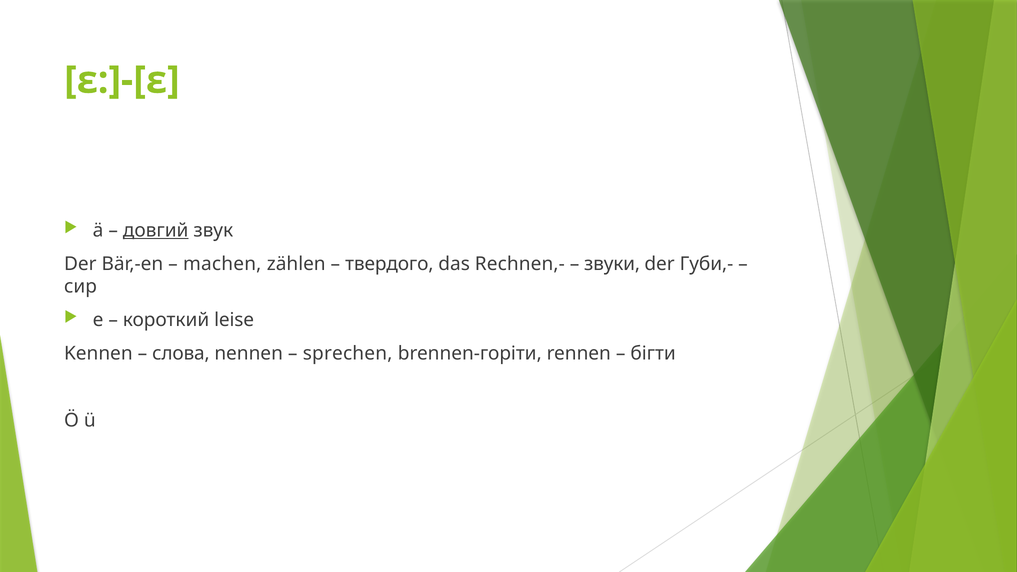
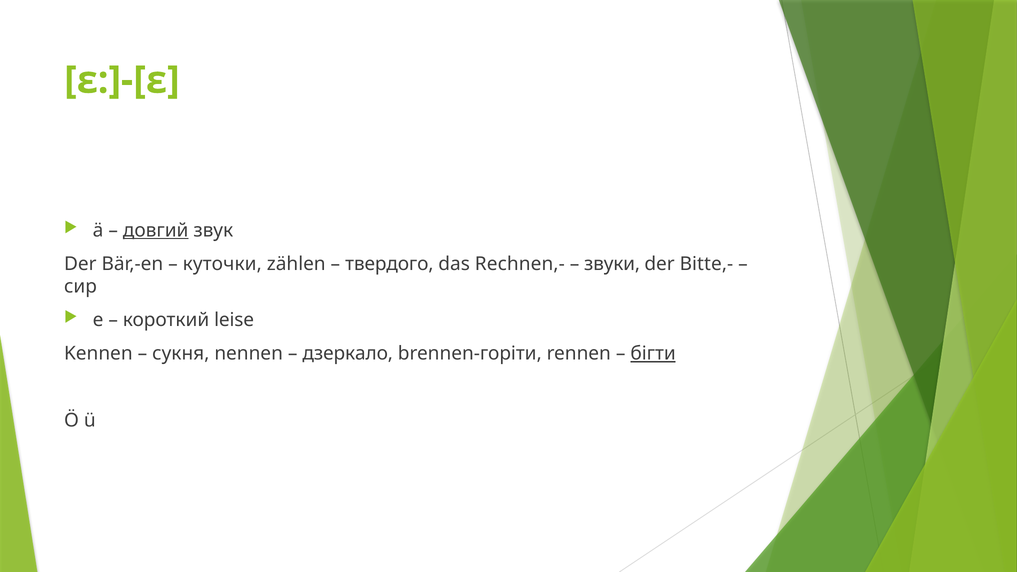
machen: machen -> куточки (222, 264)
Губи,-: Губи,- -> Bitte,- (706, 264)
слова: слова -> сукня (181, 354)
sprechen: sprechen -> дзеркало (348, 354)
бігти underline: none -> present (653, 354)
